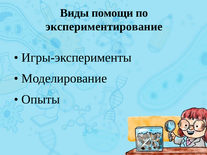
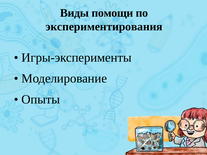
экспериментирование: экспериментирование -> экспериментирования (104, 27)
